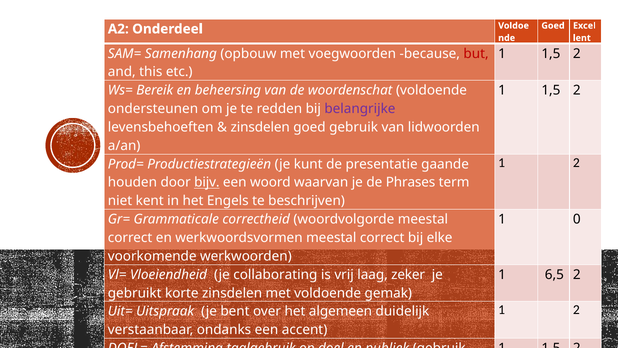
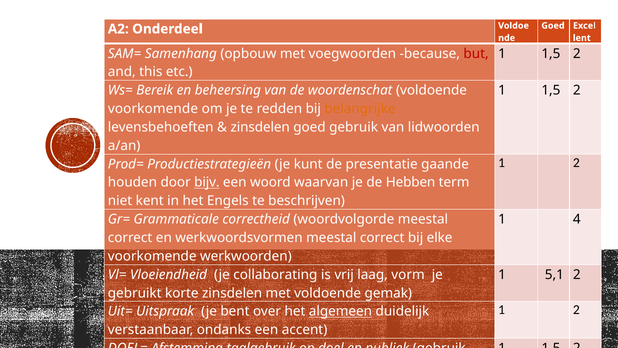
ondersteunen: ondersteunen -> voorkomende (153, 109)
belangrijke colour: purple -> orange (360, 109)
Phrases: Phrases -> Hebben (411, 182)
0: 0 -> 4 (577, 219)
zeker: zeker -> vorm (408, 274)
6,5: 6,5 -> 5,1 (554, 274)
algemeen underline: none -> present (340, 311)
